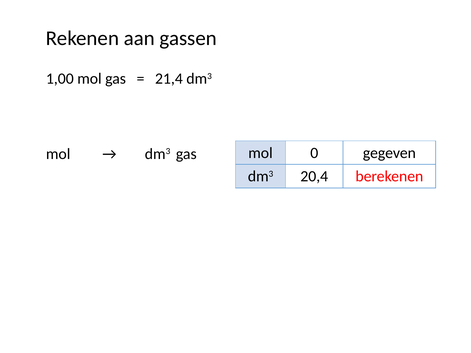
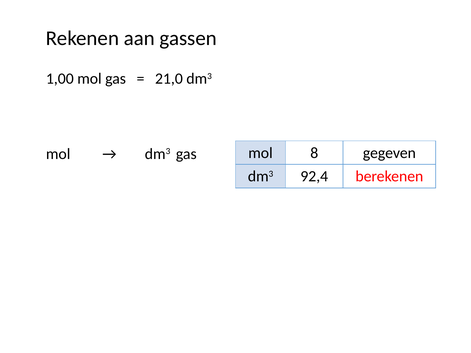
21,4: 21,4 -> 21,0 (169, 79)
0: 0 -> 8 (314, 153)
20,4: 20,4 -> 92,4 (314, 177)
